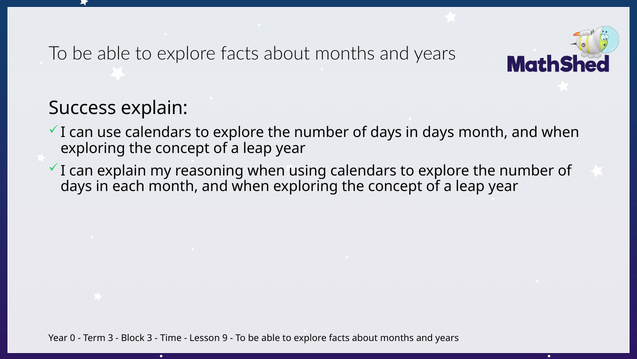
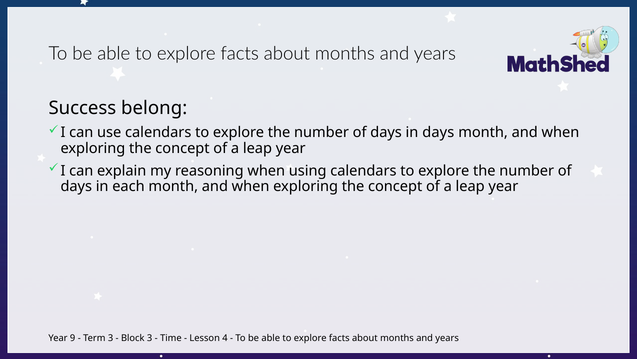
Success explain: explain -> belong (154, 108)
0: 0 -> 9 (73, 338)
9: 9 -> 4 (225, 338)
